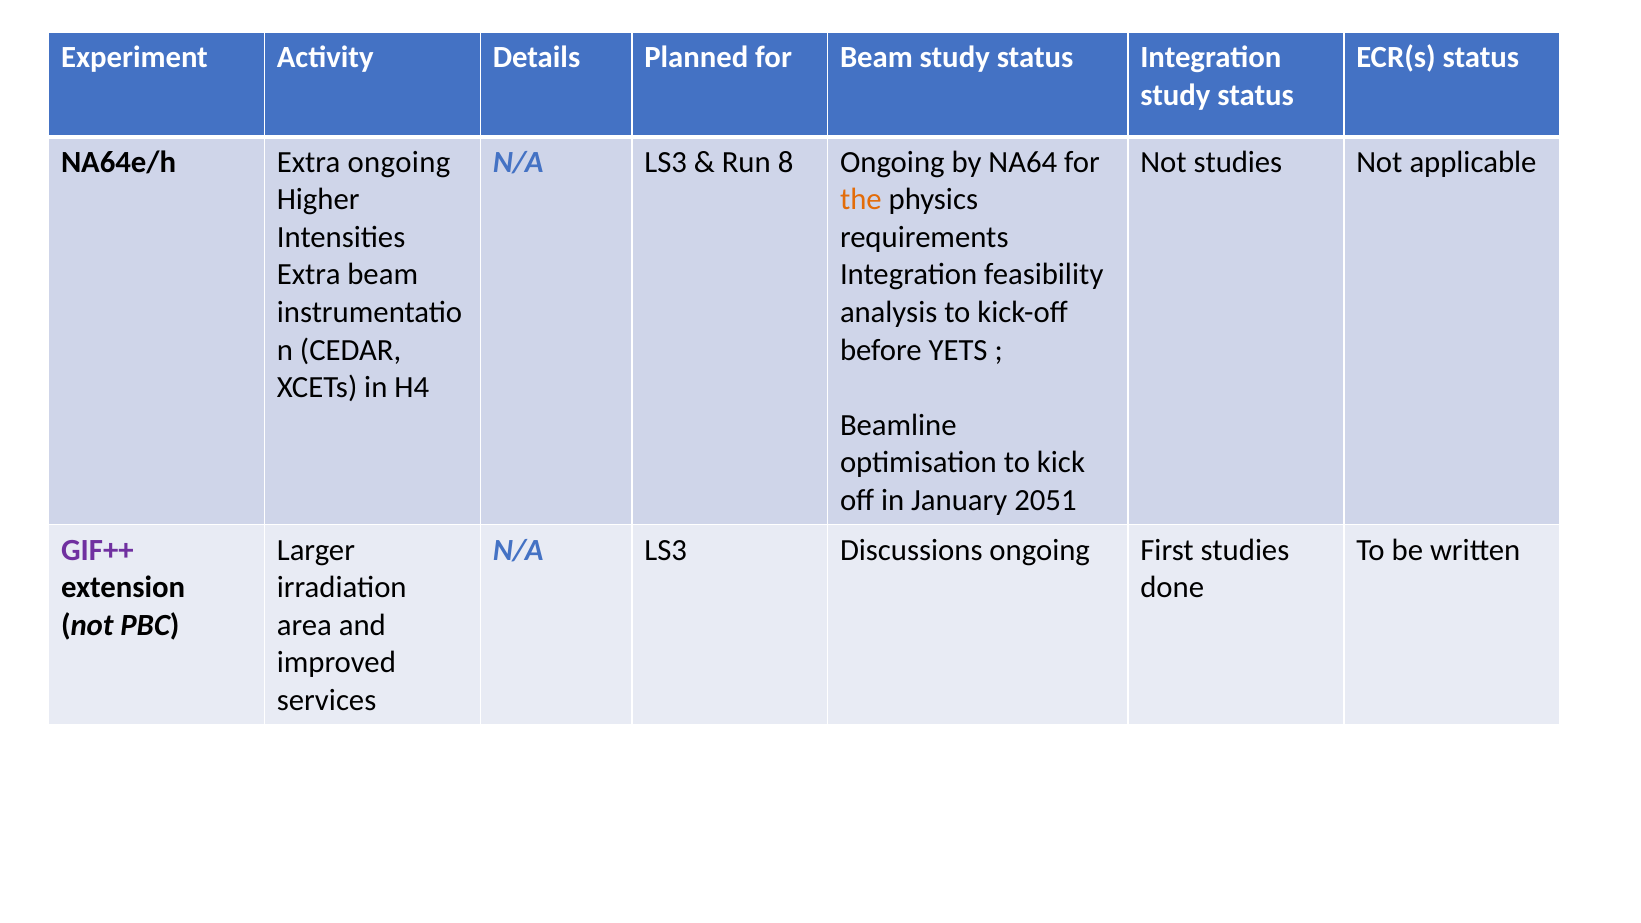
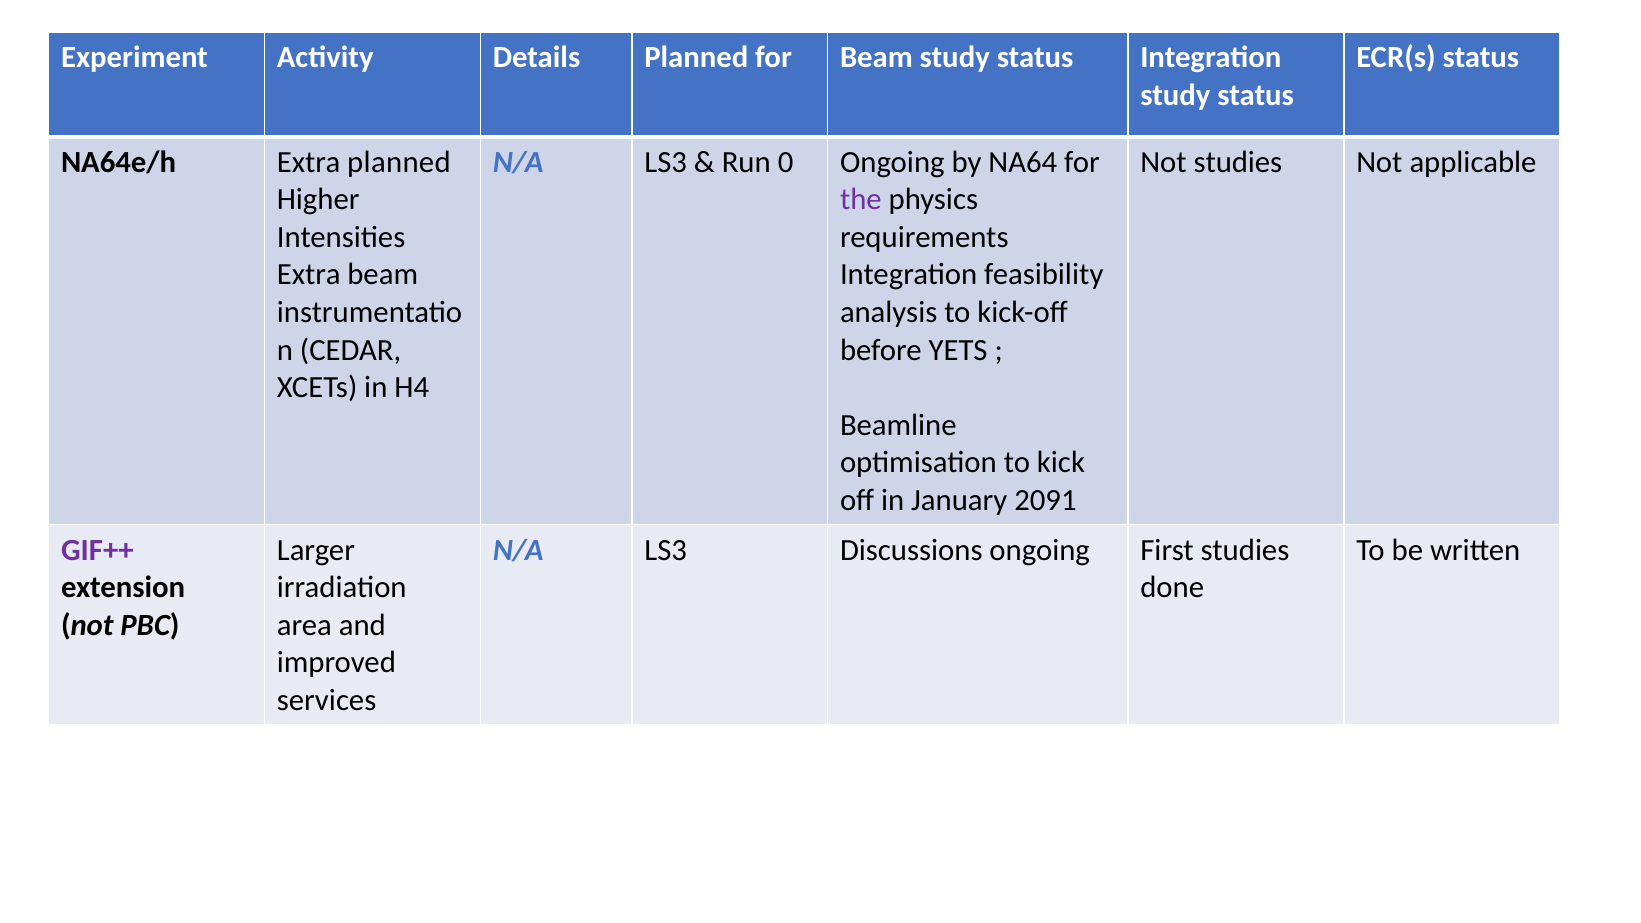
Extra ongoing: ongoing -> planned (399, 162)
8: 8 -> 0 (786, 162)
the colour: orange -> purple (861, 200)
2051: 2051 -> 2091 (1045, 500)
